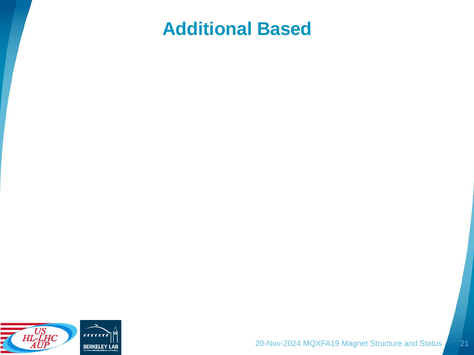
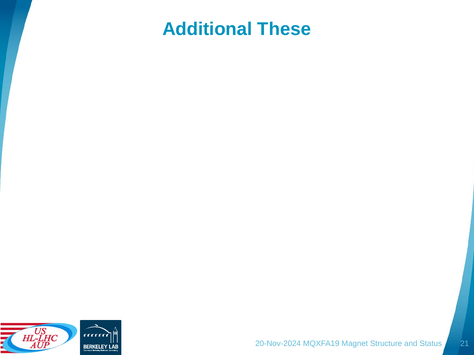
Based: Based -> These (284, 29)
